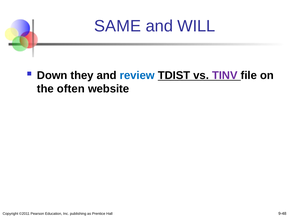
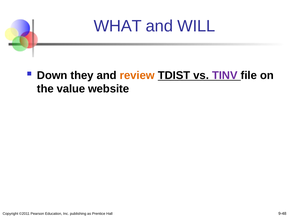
SAME: SAME -> WHAT (118, 26)
review colour: blue -> orange (137, 75)
often: often -> value (71, 89)
